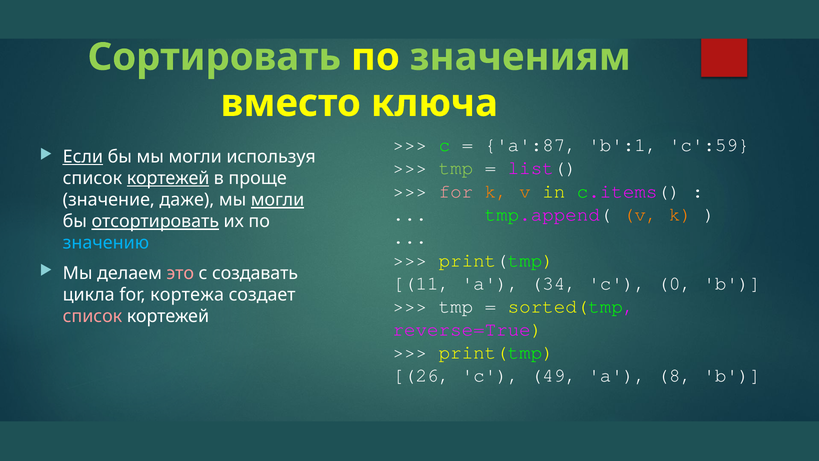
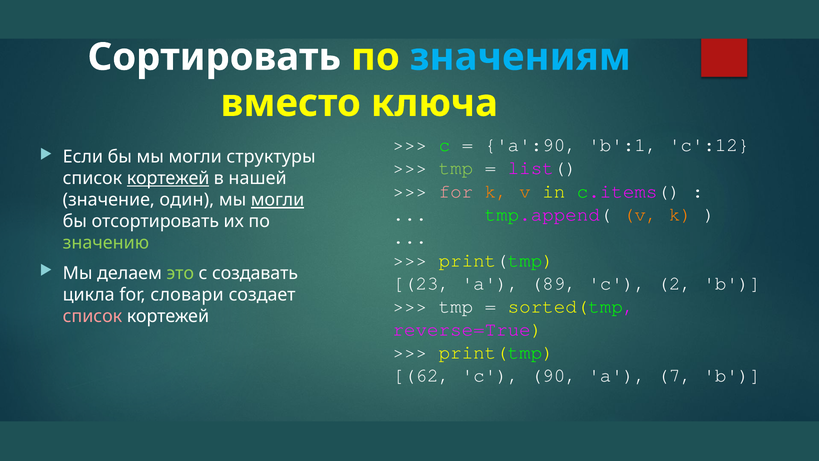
Сортировать colour: light green -> white (214, 57)
значениям colour: light green -> light blue (520, 57)
a':87: a':87 -> a':90 (531, 145)
c':59: c':59 -> c':12 (709, 145)
Если underline: present -> none (83, 157)
используя: используя -> структуры (271, 157)
проще: проще -> нашей (258, 178)
даже: даже -> один (187, 200)
отсортировать underline: present -> none (155, 221)
значению colour: light blue -> light green (106, 243)
это colour: pink -> light green (180, 273)
11: 11 -> 23 (421, 283)
34: 34 -> 89 (554, 283)
0: 0 -> 2 (675, 283)
кортежа: кортежа -> словари (187, 294)
26: 26 -> 62 (421, 375)
49: 49 -> 90 (554, 375)
8: 8 -> 7 (675, 375)
